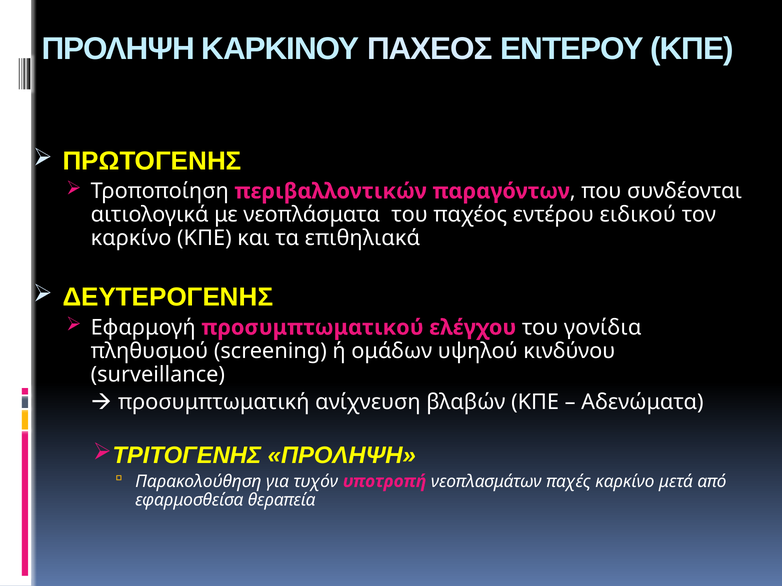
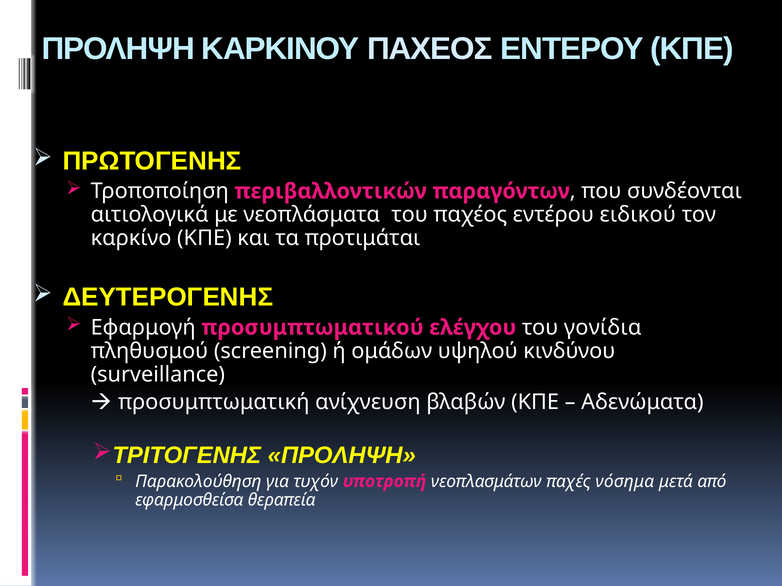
επιθηλιακά: επιθηλιακά -> προτιμάται (363, 238)
παχές καρκίνο: καρκίνο -> νόσημα (625, 482)
